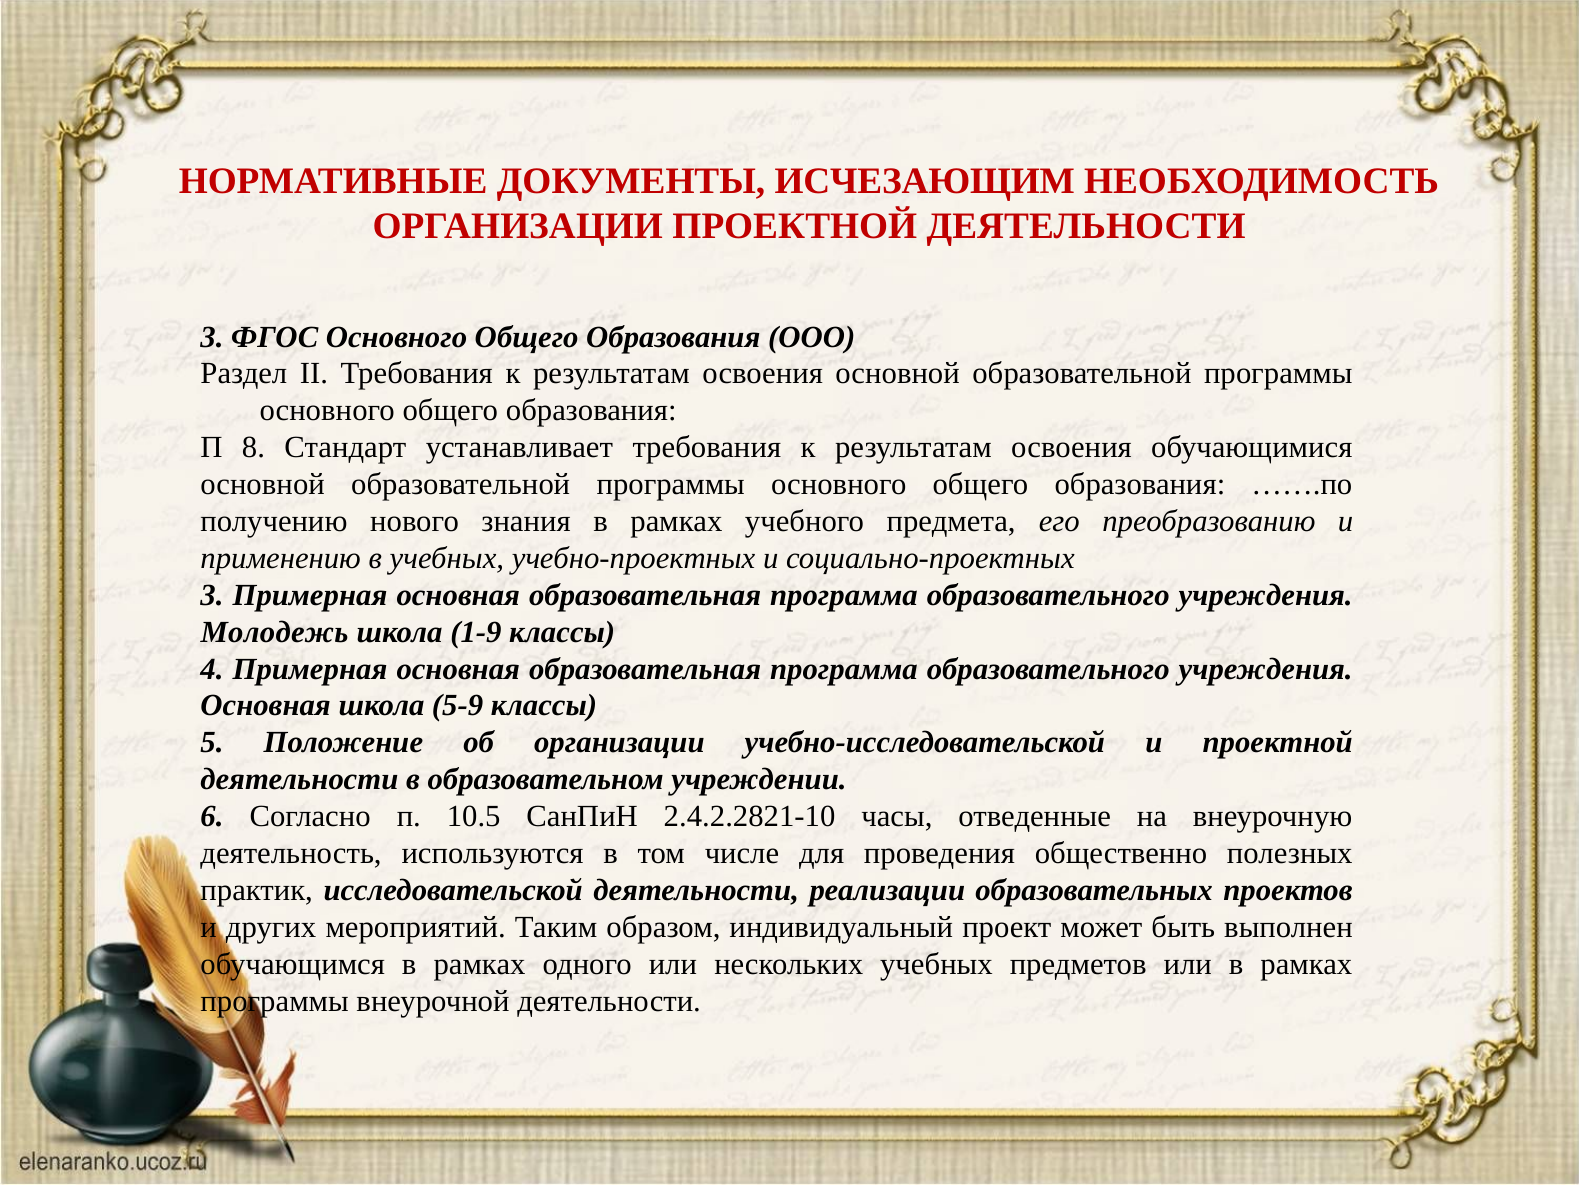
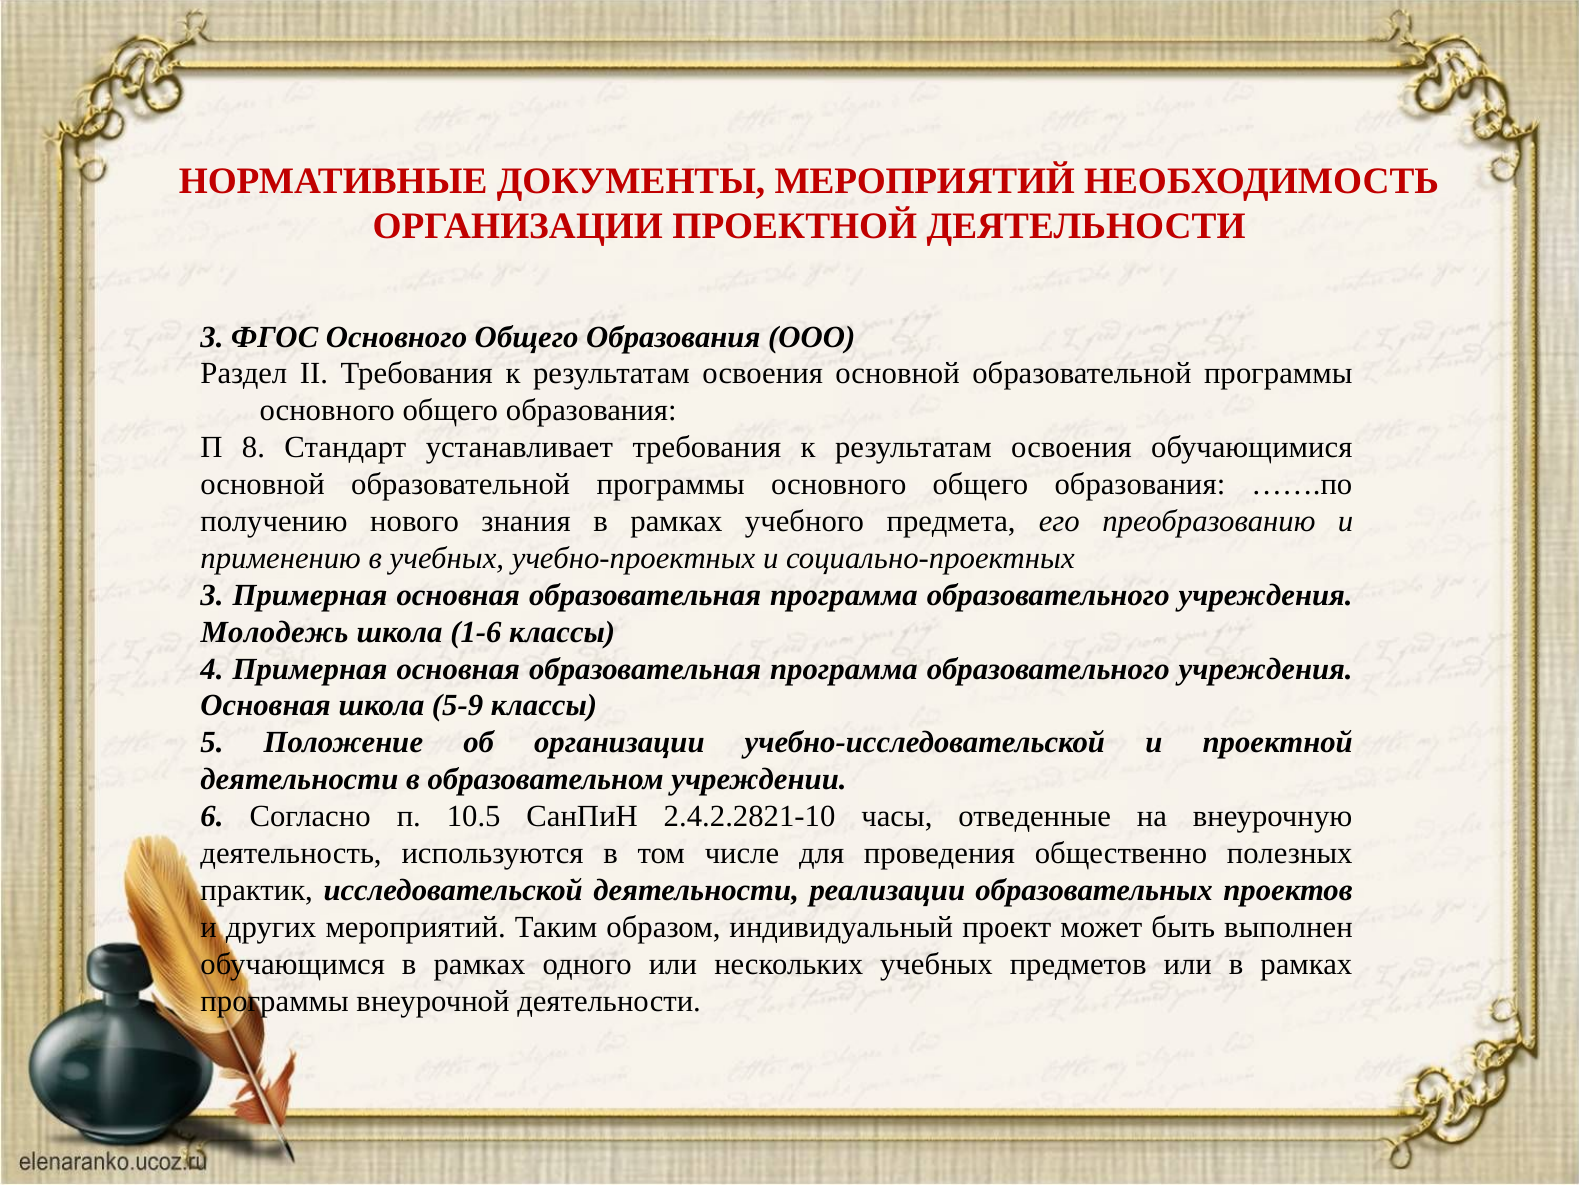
ДОКУМЕНТЫ ИСЧЕЗАЮЩИМ: ИСЧЕЗАЮЩИМ -> МЕРОПРИЯТИЙ (925, 181)
1-9: 1-9 -> 1-6 (476, 632)
